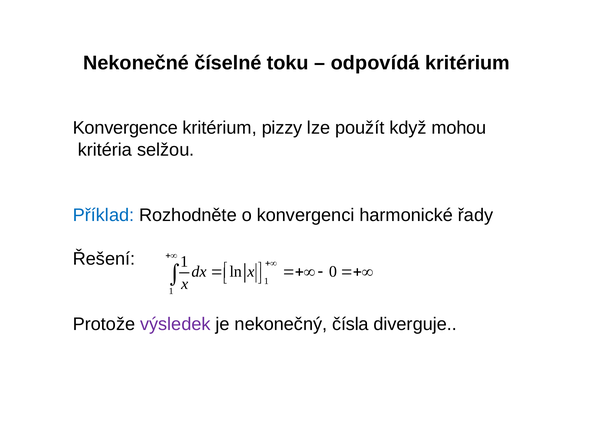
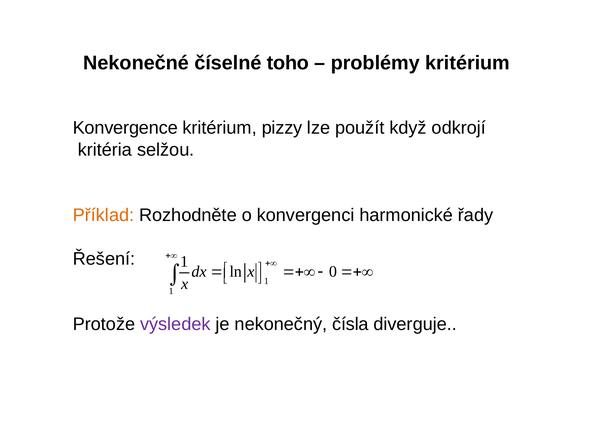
toku: toku -> toho (288, 63)
odpovídá: odpovídá -> problémy (375, 63)
mohou: mohou -> odkrojí (459, 128)
Příklad colour: blue -> orange (104, 215)
